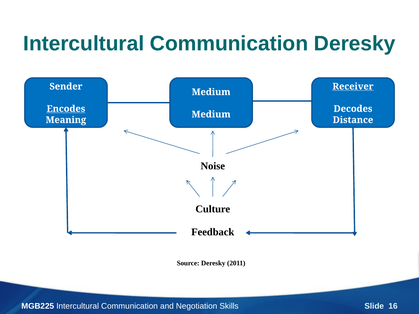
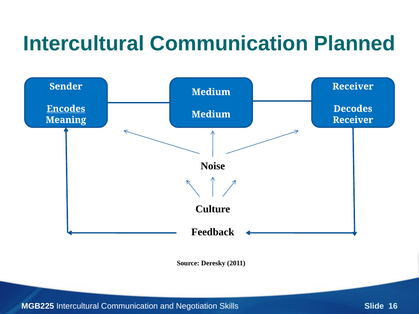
Communication Deresky: Deresky -> Planned (355, 44)
Receiver underline: present -> none (353, 87)
Distance: Distance -> Receiver (353, 120)
